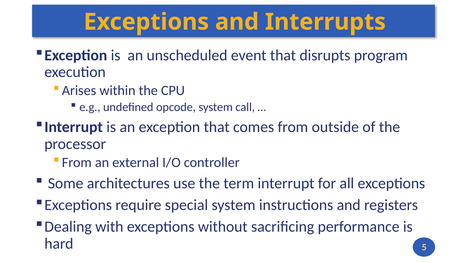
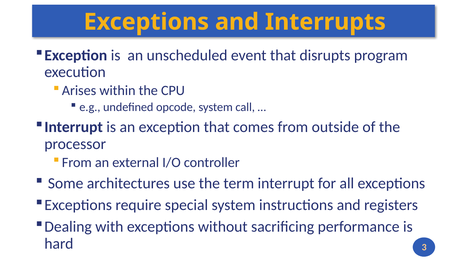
5: 5 -> 3 (424, 247)
